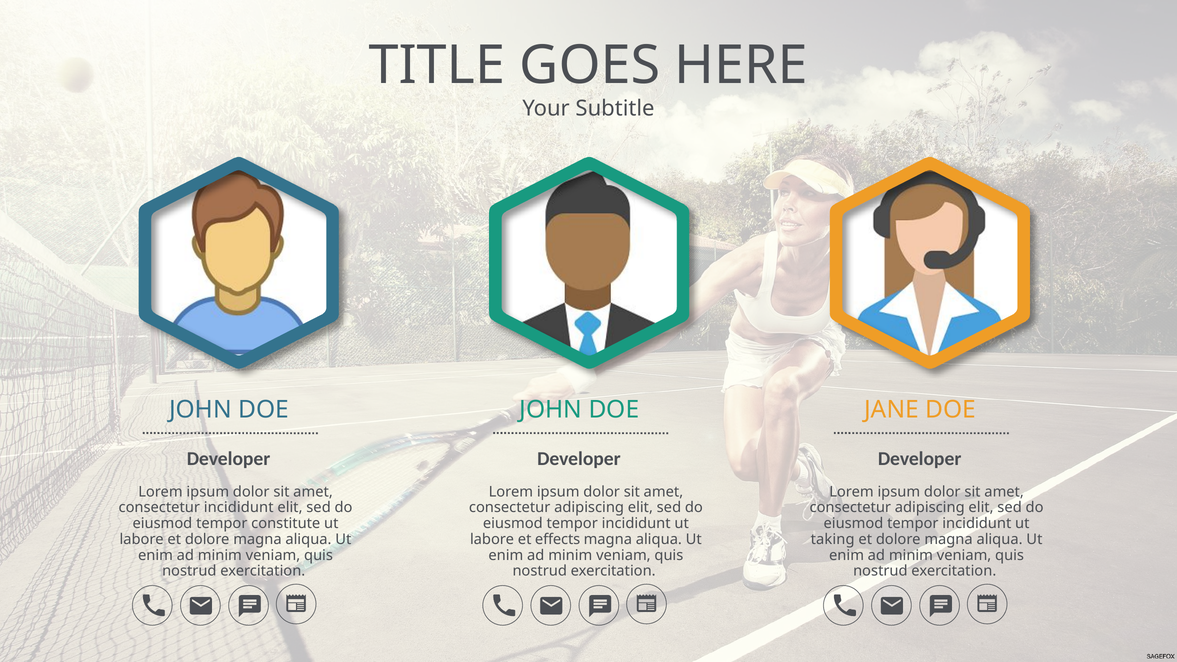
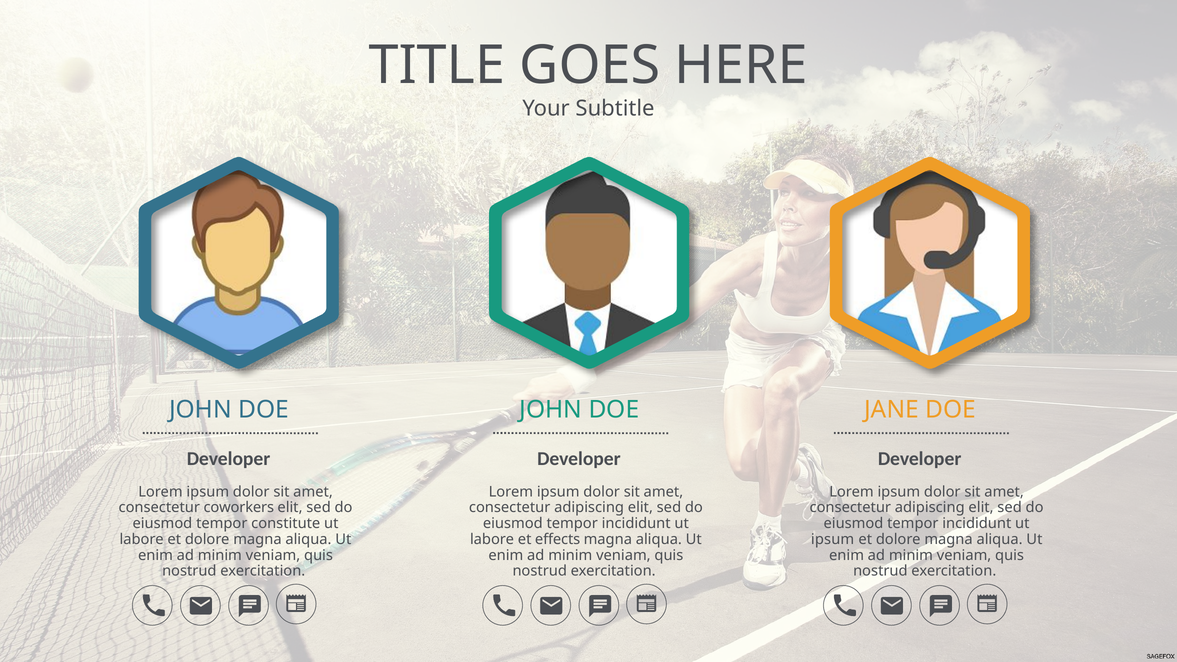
consectetur incididunt: incididunt -> coworkers (239, 508)
taking: taking -> ipsum (833, 539)
